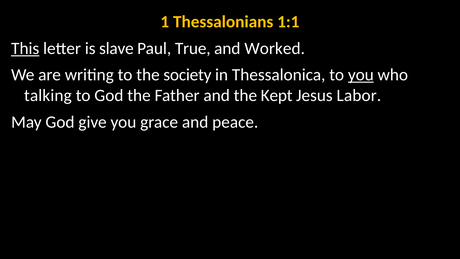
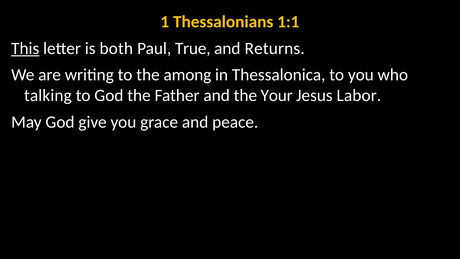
slave: slave -> both (116, 48)
Worked: Worked -> Returns (275, 48)
society: society -> among (187, 75)
you underline: present -> none (361, 75)
Kept: Kept -> Your (277, 95)
